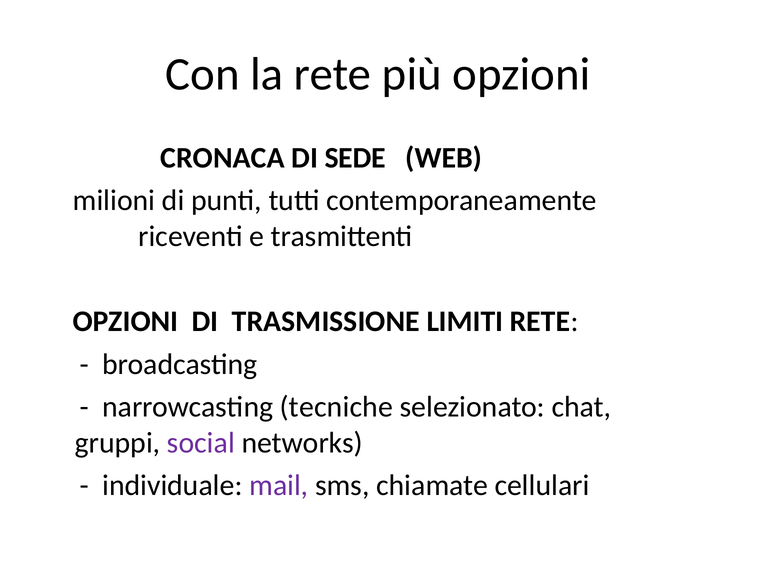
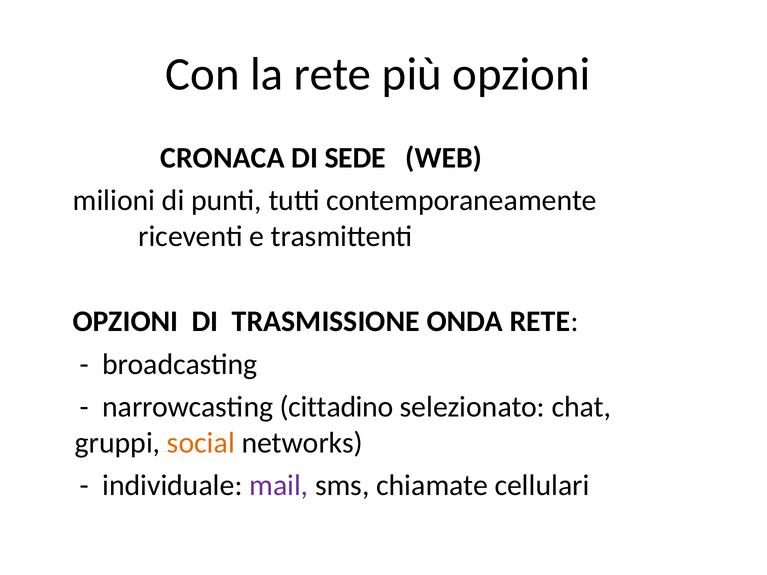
LIMITI: LIMITI -> ONDA (465, 322)
tecniche: tecniche -> cittadino (337, 407)
social colour: purple -> orange (201, 443)
